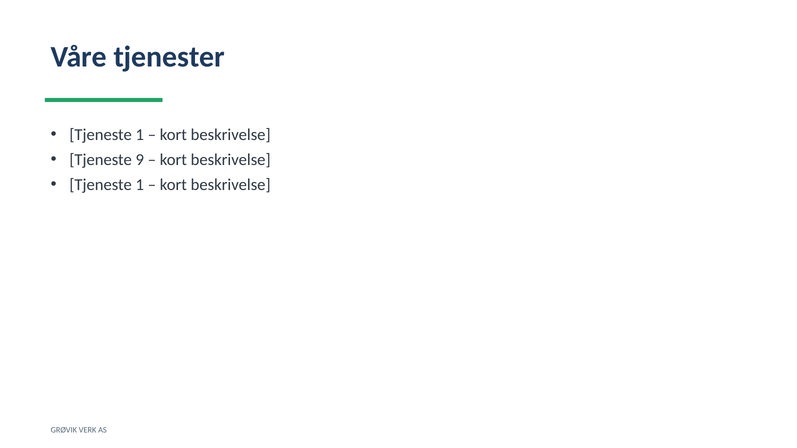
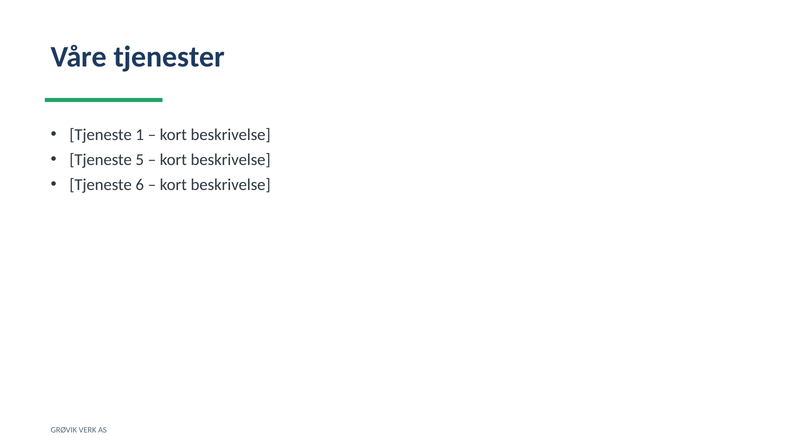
9: 9 -> 5 (140, 160)
1: 1 -> 6 (140, 185)
